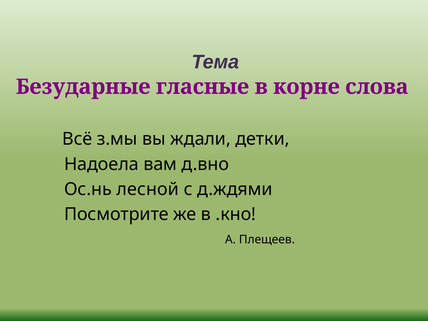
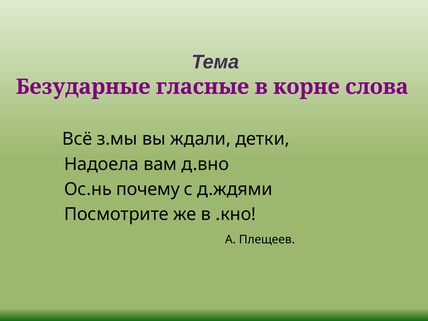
лесной: лесной -> почему (148, 189)
